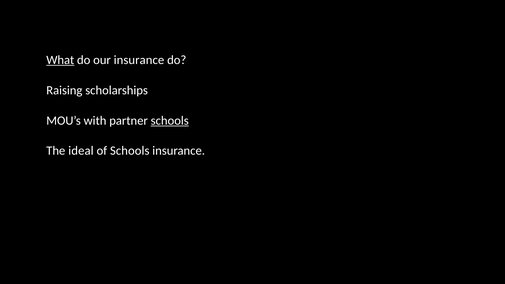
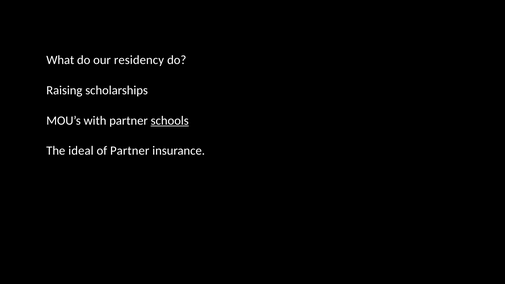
What underline: present -> none (60, 60)
our insurance: insurance -> residency (139, 60)
of Schools: Schools -> Partner (130, 151)
